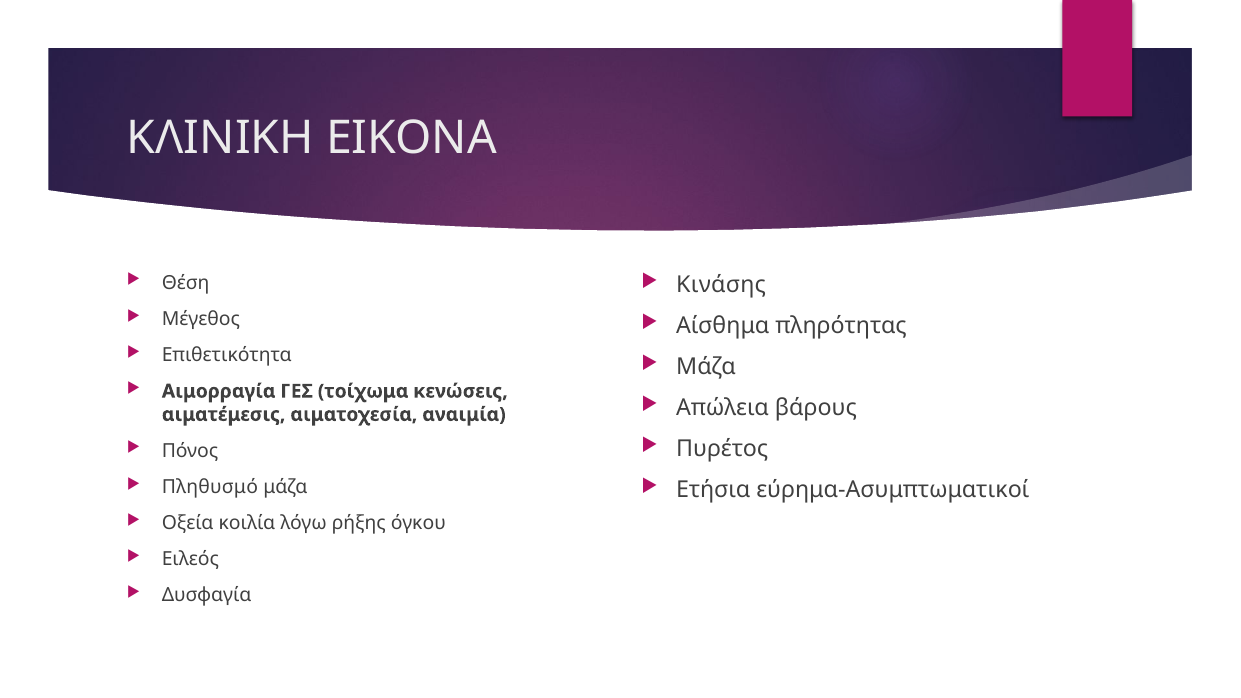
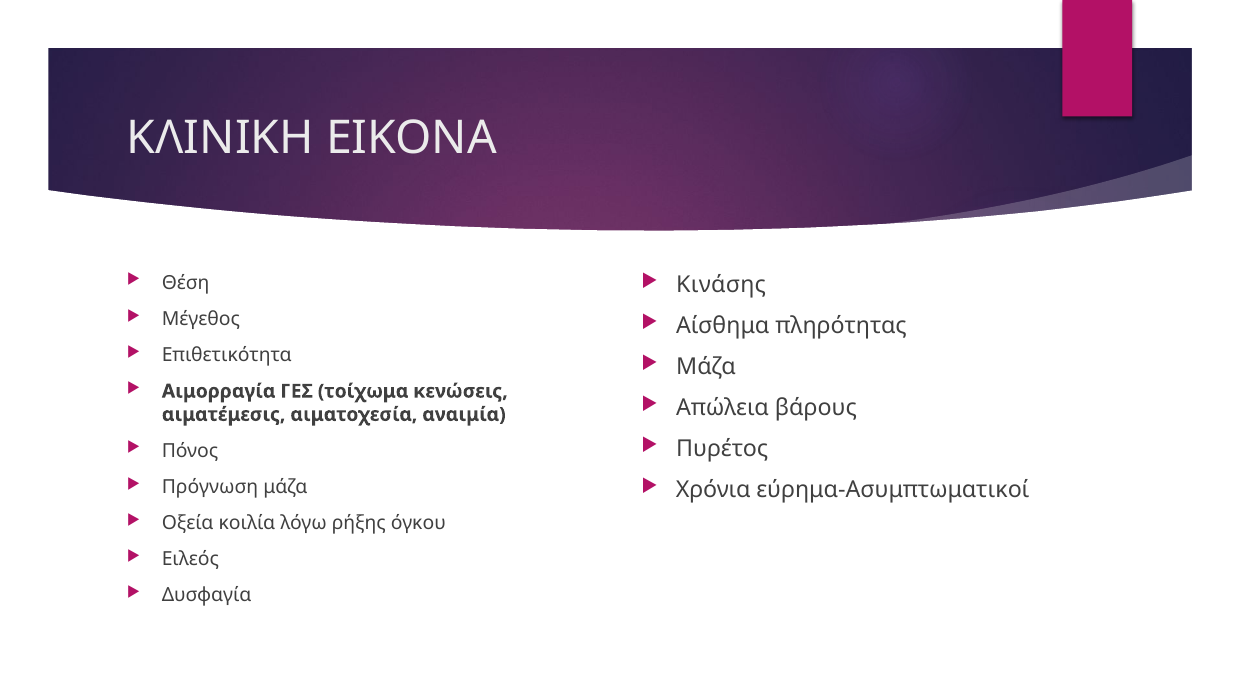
Πληθυσμό: Πληθυσμό -> Πρόγνωση (210, 487)
Ετήσια: Ετήσια -> Χρόνια (713, 490)
